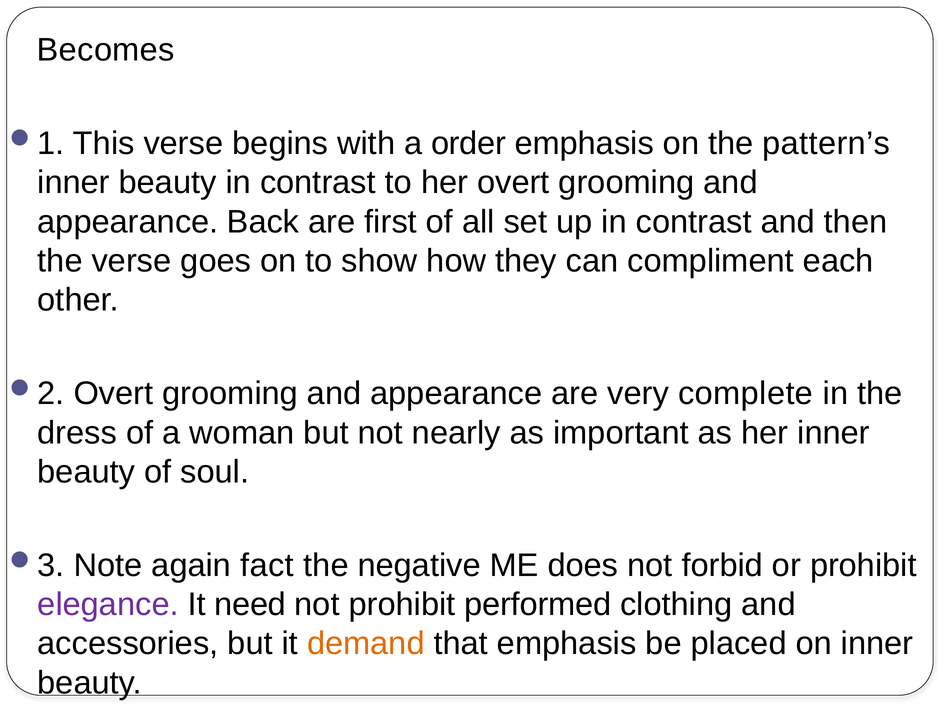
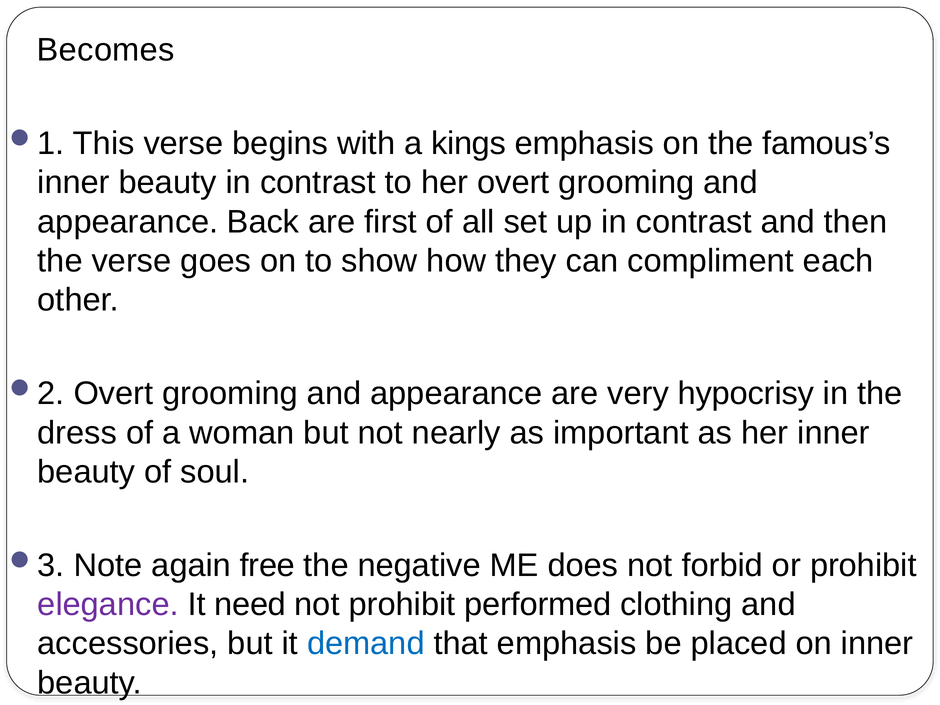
order: order -> kings (469, 143)
pattern’s: pattern’s -> famous’s (827, 143)
complete: complete -> hypocrisy (746, 394)
fact: fact -> free (267, 565)
demand colour: orange -> blue (366, 644)
